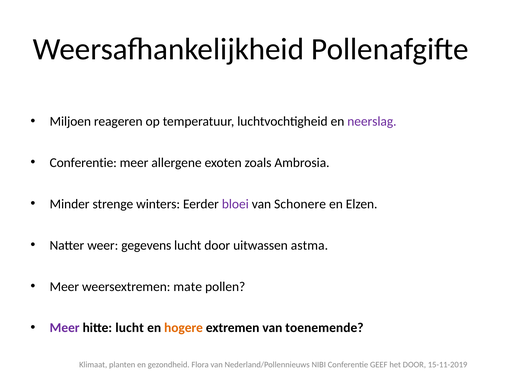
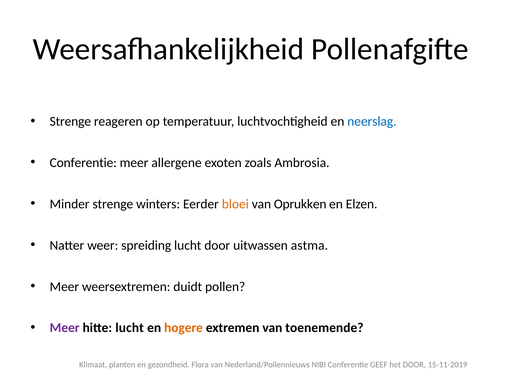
Miljoen: Miljoen -> Strenge (70, 121)
neerslag colour: purple -> blue (372, 121)
bloei colour: purple -> orange (235, 204)
Schonere: Schonere -> Oprukken (300, 204)
gegevens: gegevens -> spreiding (146, 245)
mate: mate -> duidt (188, 286)
